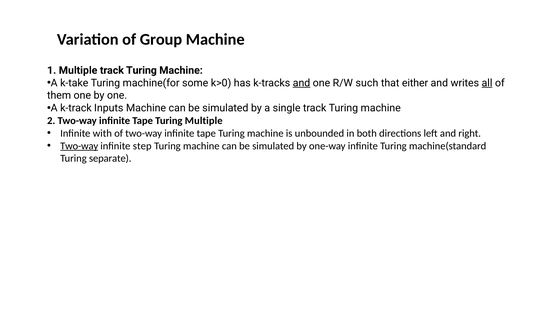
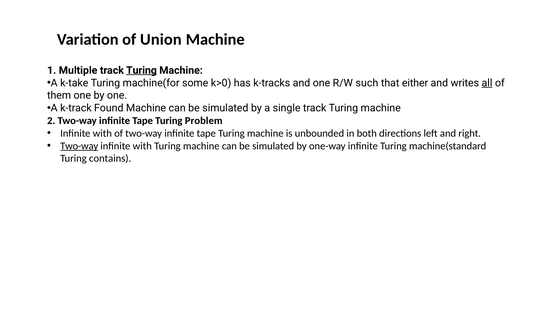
Group: Group -> Union (161, 40)
Turing underline: none -> present (141, 70)
and underline: present -> none (302, 83)
Inputs: Inputs -> Found (109, 108)
Turing Multiple: Multiple -> Problem (204, 121)
step: step -> with (142, 146)
separate: separate -> contains (110, 158)
